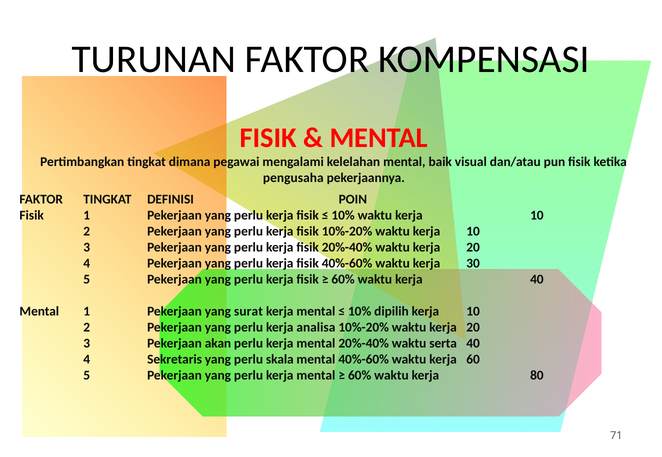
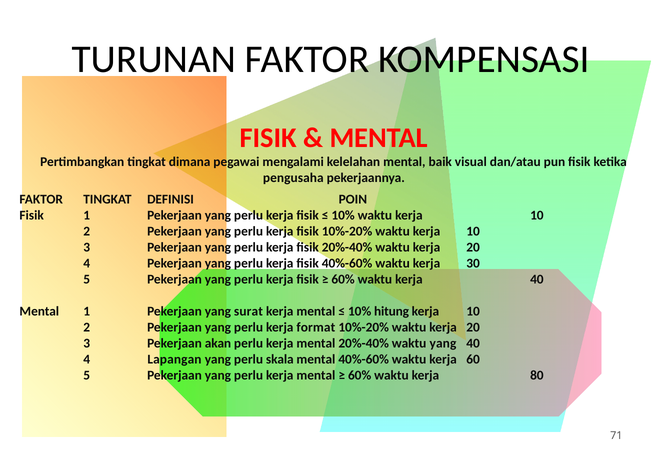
dipilih: dipilih -> hitung (392, 312)
analisa: analisa -> format (316, 328)
waktu serta: serta -> yang (443, 344)
Sekretaris: Sekretaris -> Lapangan (174, 360)
